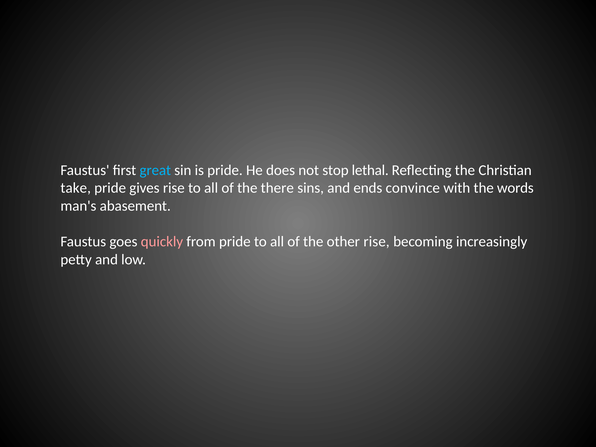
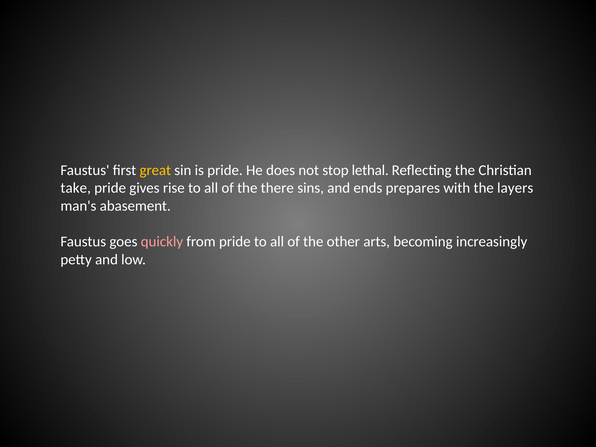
great colour: light blue -> yellow (155, 170)
convince: convince -> prepares (413, 188)
words: words -> layers (515, 188)
other rise: rise -> arts (377, 242)
